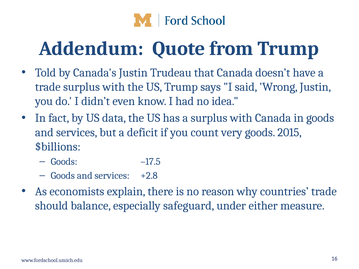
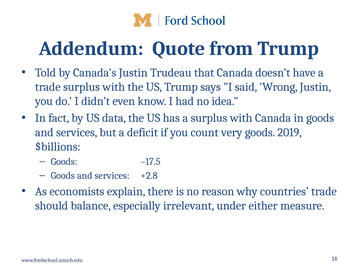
2015: 2015 -> 2019 (290, 132)
safeguard: safeguard -> irrelevant (189, 206)
